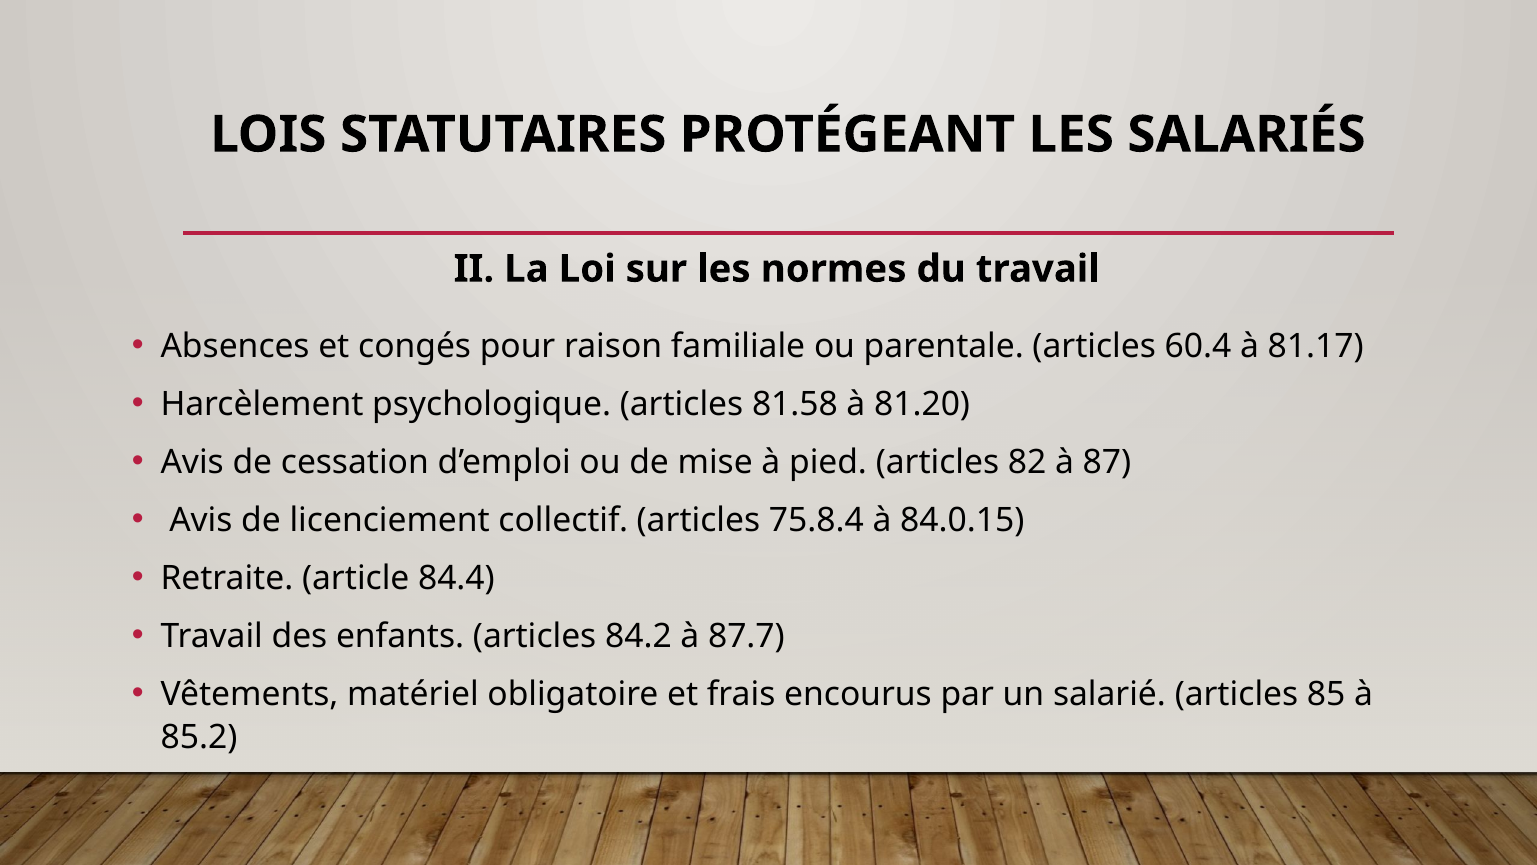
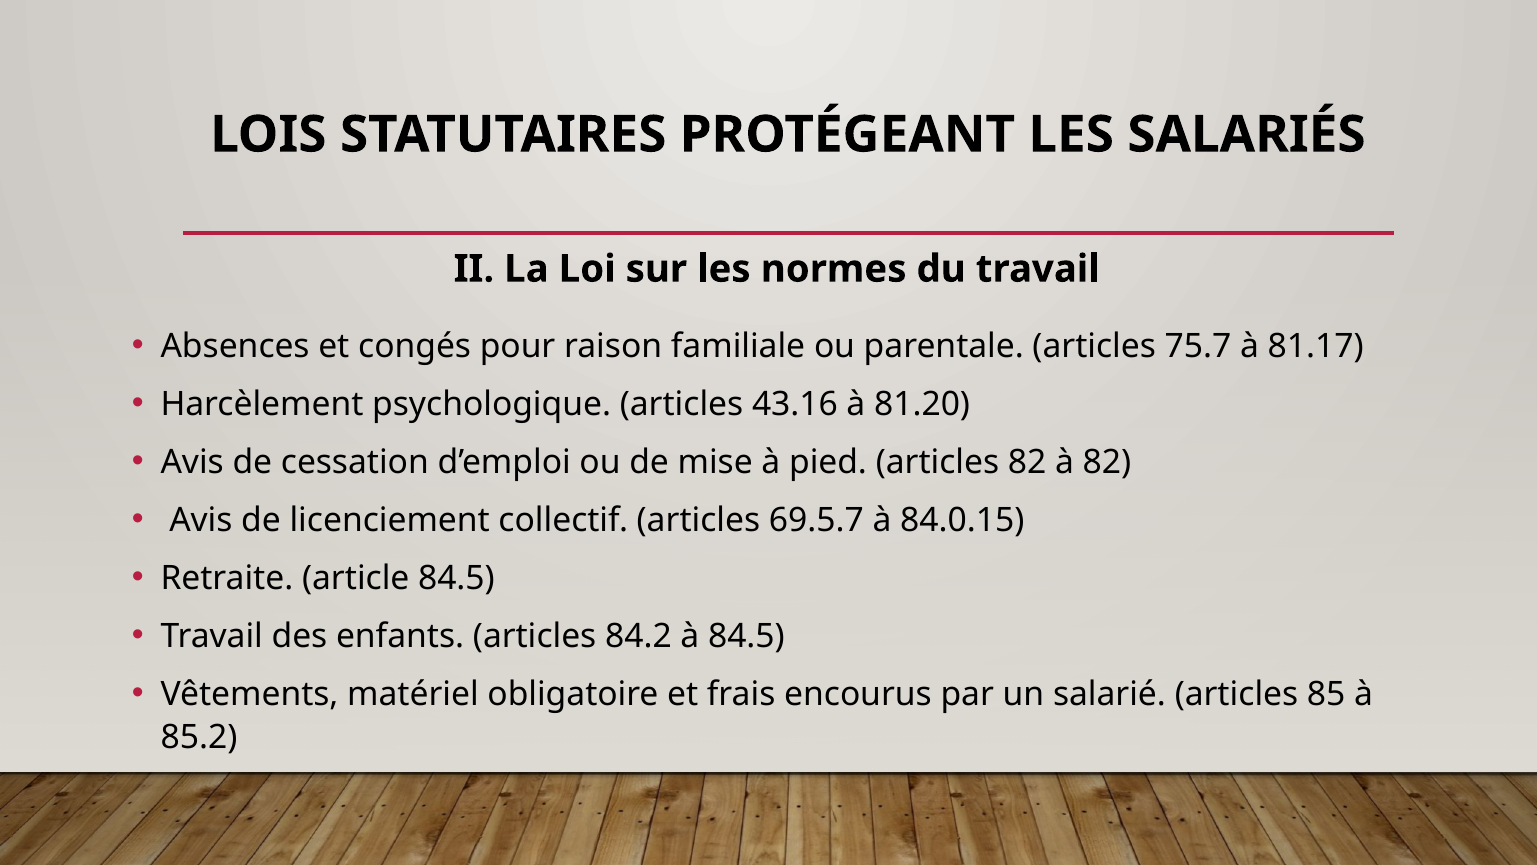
60.4: 60.4 -> 75.7 (1198, 346)
81.58: 81.58 -> 43.16 (795, 404)
à 87: 87 -> 82 (1107, 462)
75.8.4: 75.8.4 -> 69.5.7 (816, 520)
article 84.4: 84.4 -> 84.5 (456, 578)
à 87.7: 87.7 -> 84.5 (746, 636)
